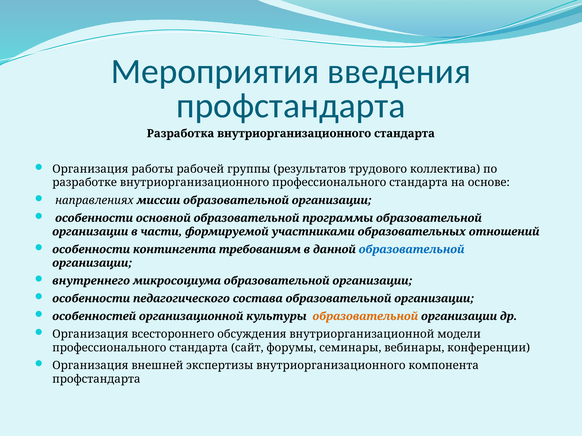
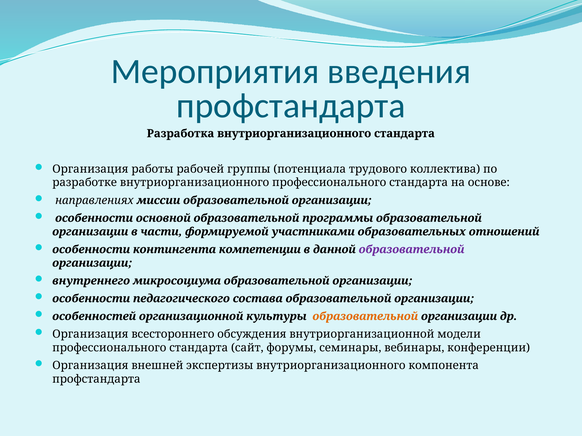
результатов: результатов -> потенциала (310, 169)
требованиям: требованиям -> компетенции (260, 250)
образовательной colour: blue -> purple (412, 250)
